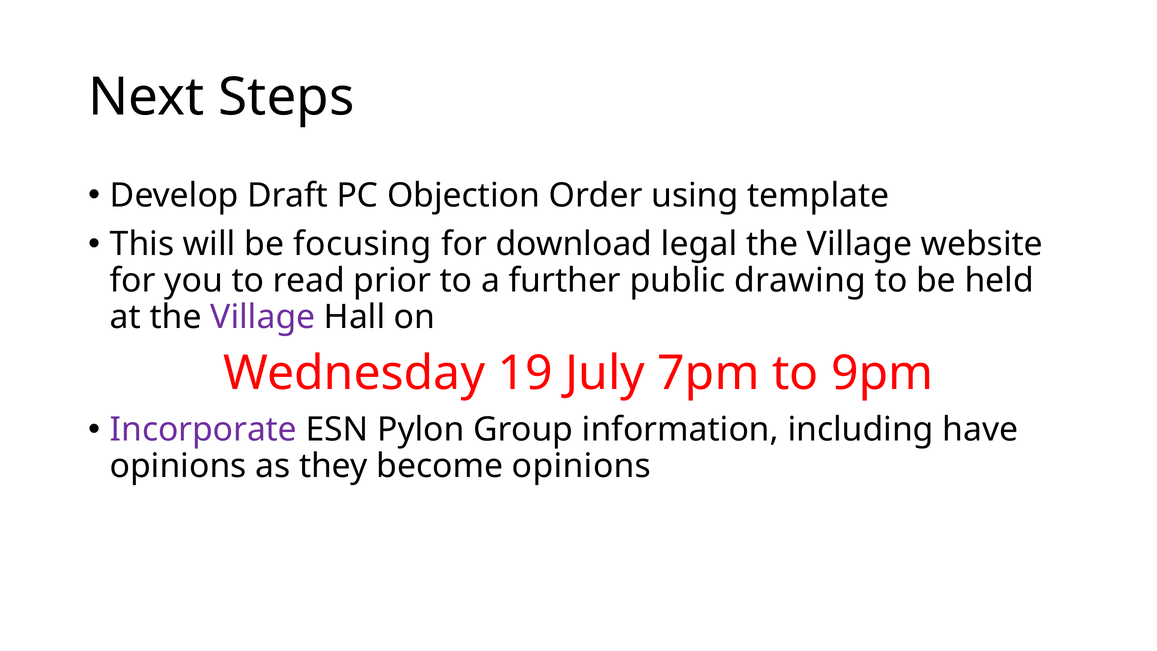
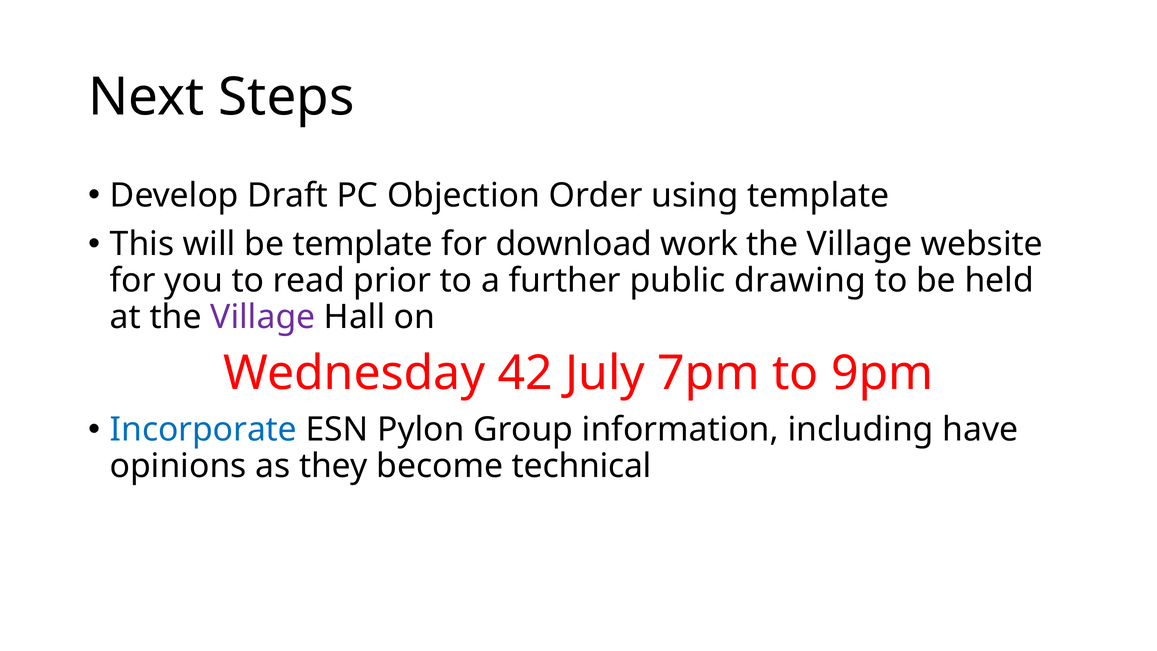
be focusing: focusing -> template (363, 244)
legal: legal -> work (699, 244)
19: 19 -> 42 (525, 373)
Incorporate colour: purple -> blue (203, 430)
become opinions: opinions -> technical (582, 466)
